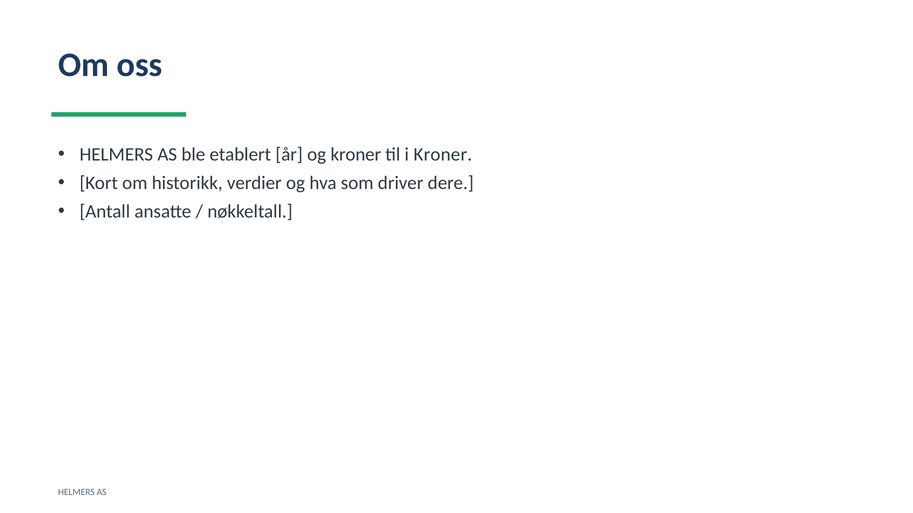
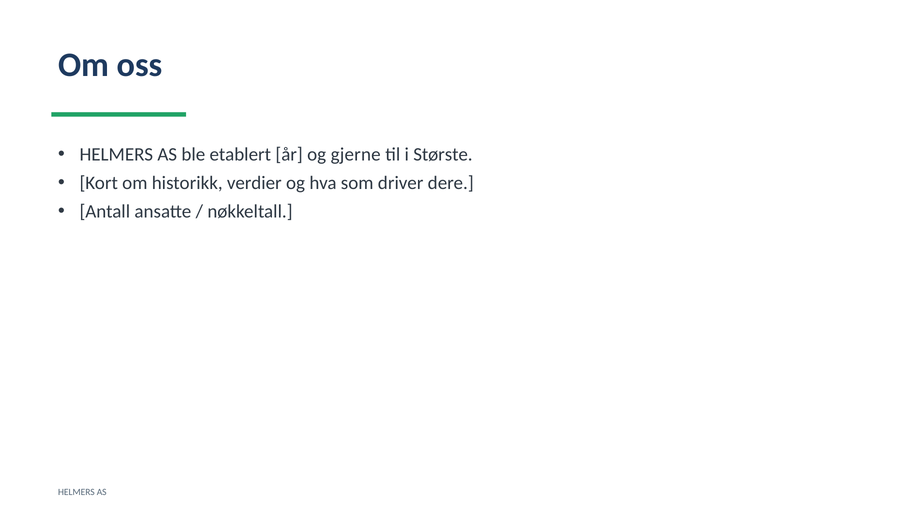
og kroner: kroner -> gjerne (356, 155)
i Kroner: Kroner -> Største (443, 155)
